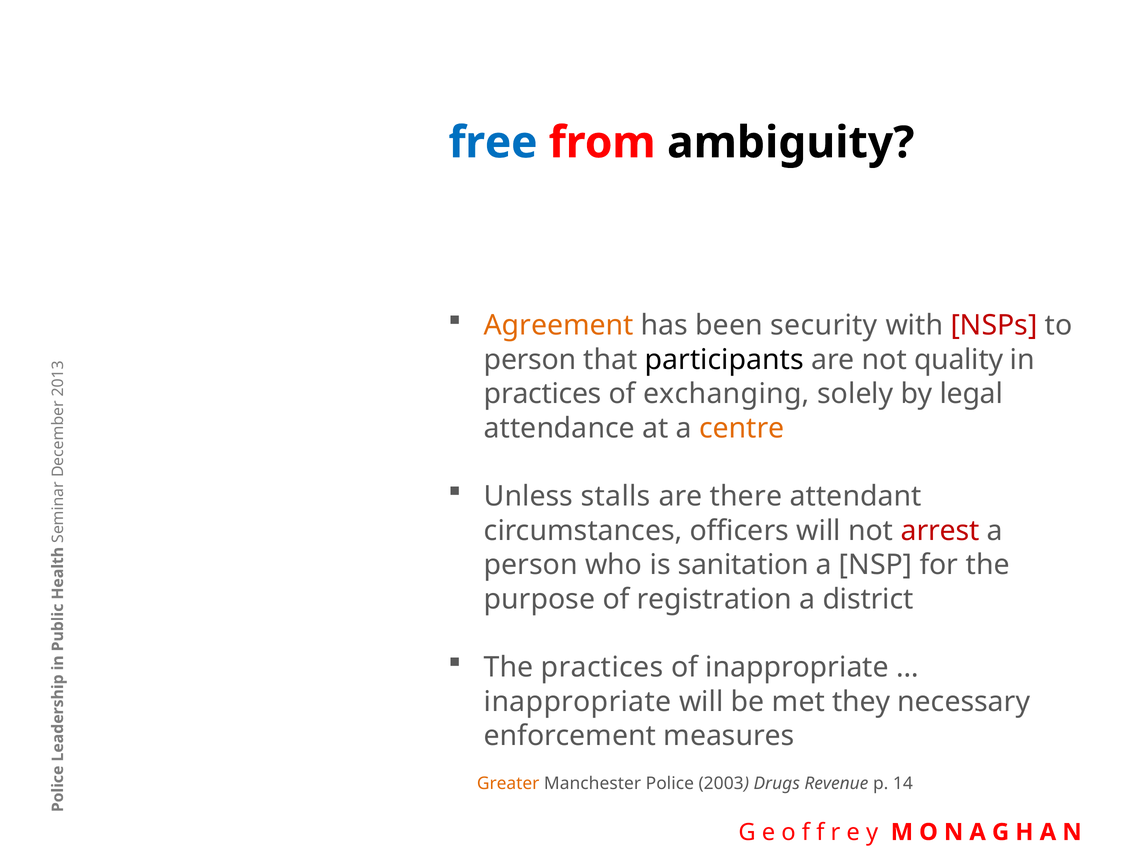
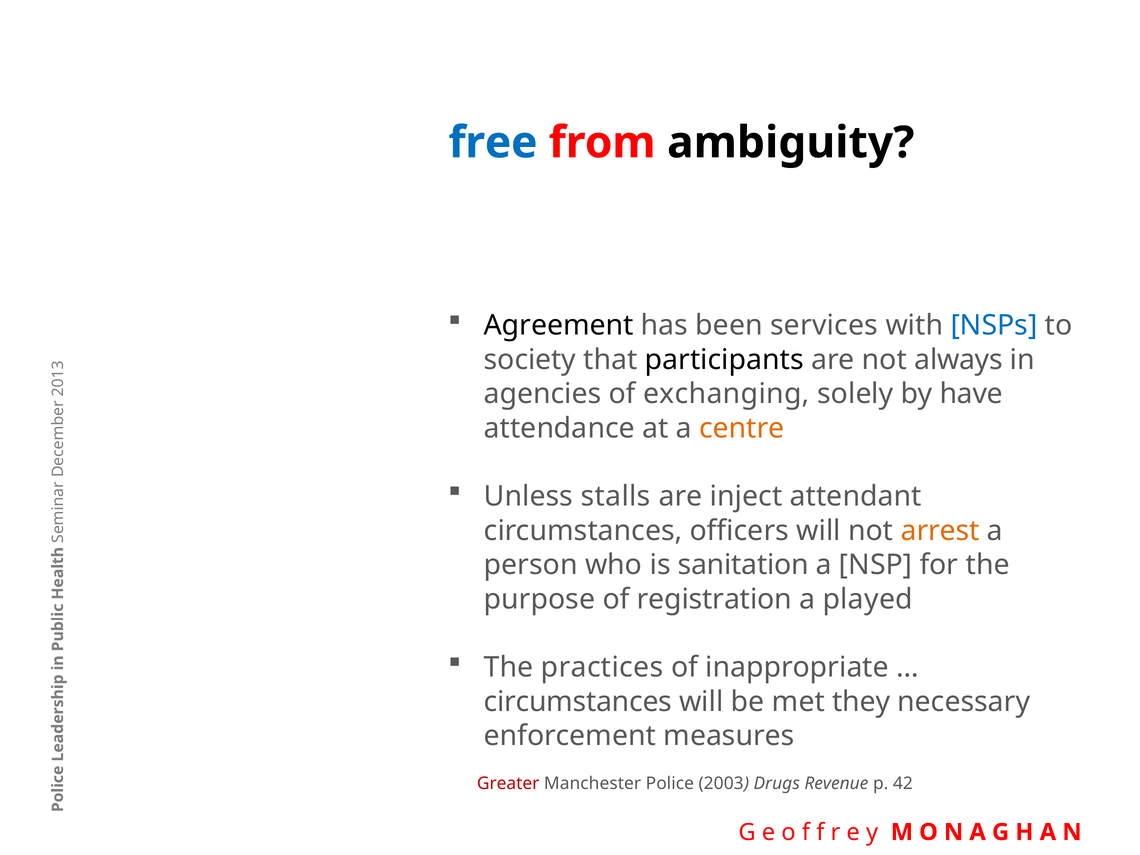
Agreement colour: orange -> black (559, 326)
security: security -> services (824, 326)
NSPs colour: red -> blue (994, 326)
person: person -> society (530, 360)
quality: quality -> always (959, 360)
practices: practices -> agencies (543, 394)
legal: legal -> have (971, 394)
there: there -> inject (746, 497)
arrest colour: red -> orange (940, 531)
district: district -> played (868, 599)
inappropriate: inappropriate -> circumstances (578, 702)
Greater colour: orange -> red (508, 784)
14: 14 -> 42 (903, 784)
